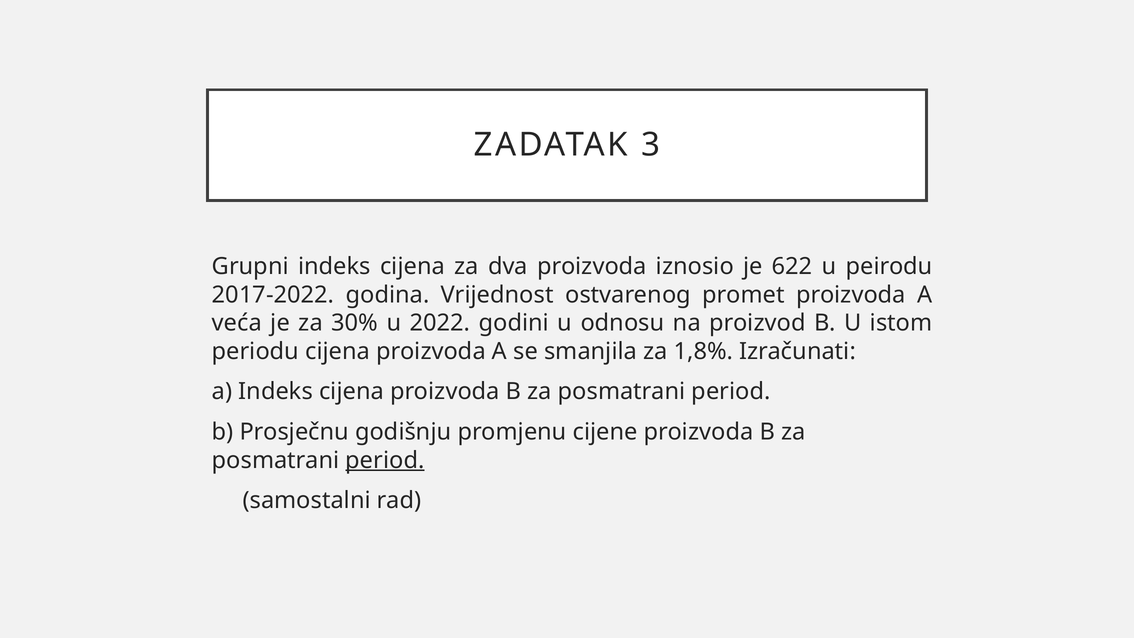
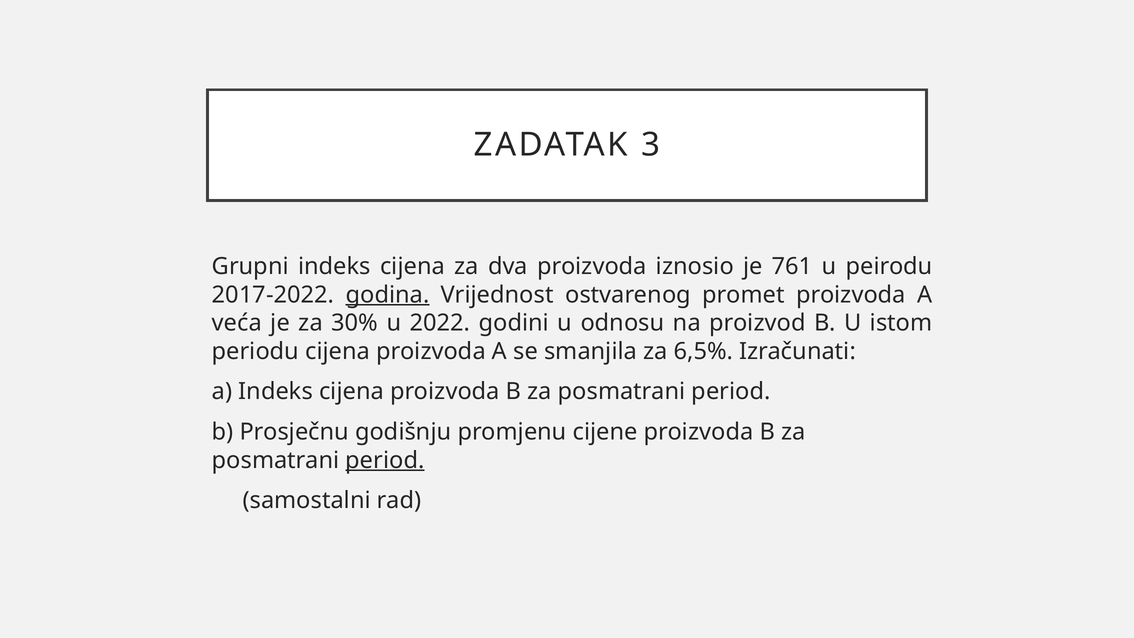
622: 622 -> 761 (792, 266)
godina underline: none -> present (388, 295)
1,8%: 1,8% -> 6,5% (703, 351)
